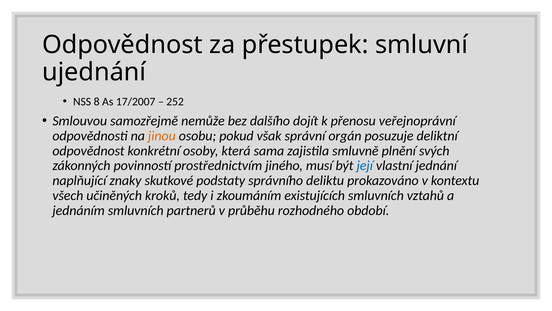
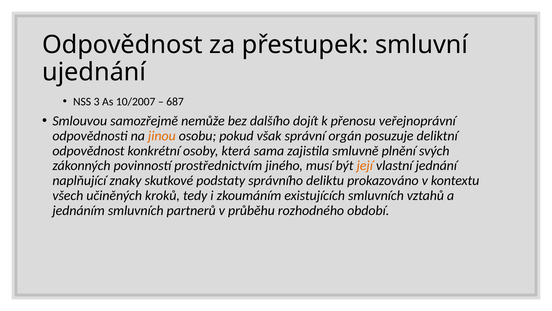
8: 8 -> 3 (97, 101)
17/2007: 17/2007 -> 10/2007 (136, 101)
252: 252 -> 687 (175, 101)
její colour: blue -> orange (365, 165)
